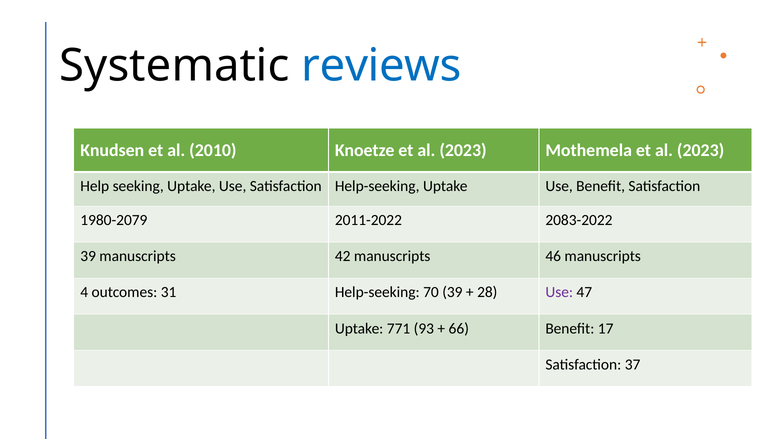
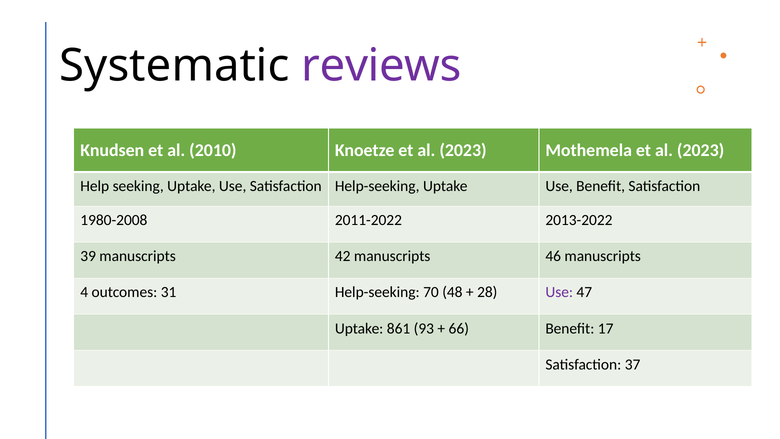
reviews colour: blue -> purple (381, 65)
1980-2079: 1980-2079 -> 1980-2008 (114, 220)
2083-2022: 2083-2022 -> 2013-2022 (579, 220)
70 39: 39 -> 48 (452, 292)
771: 771 -> 861 (399, 328)
